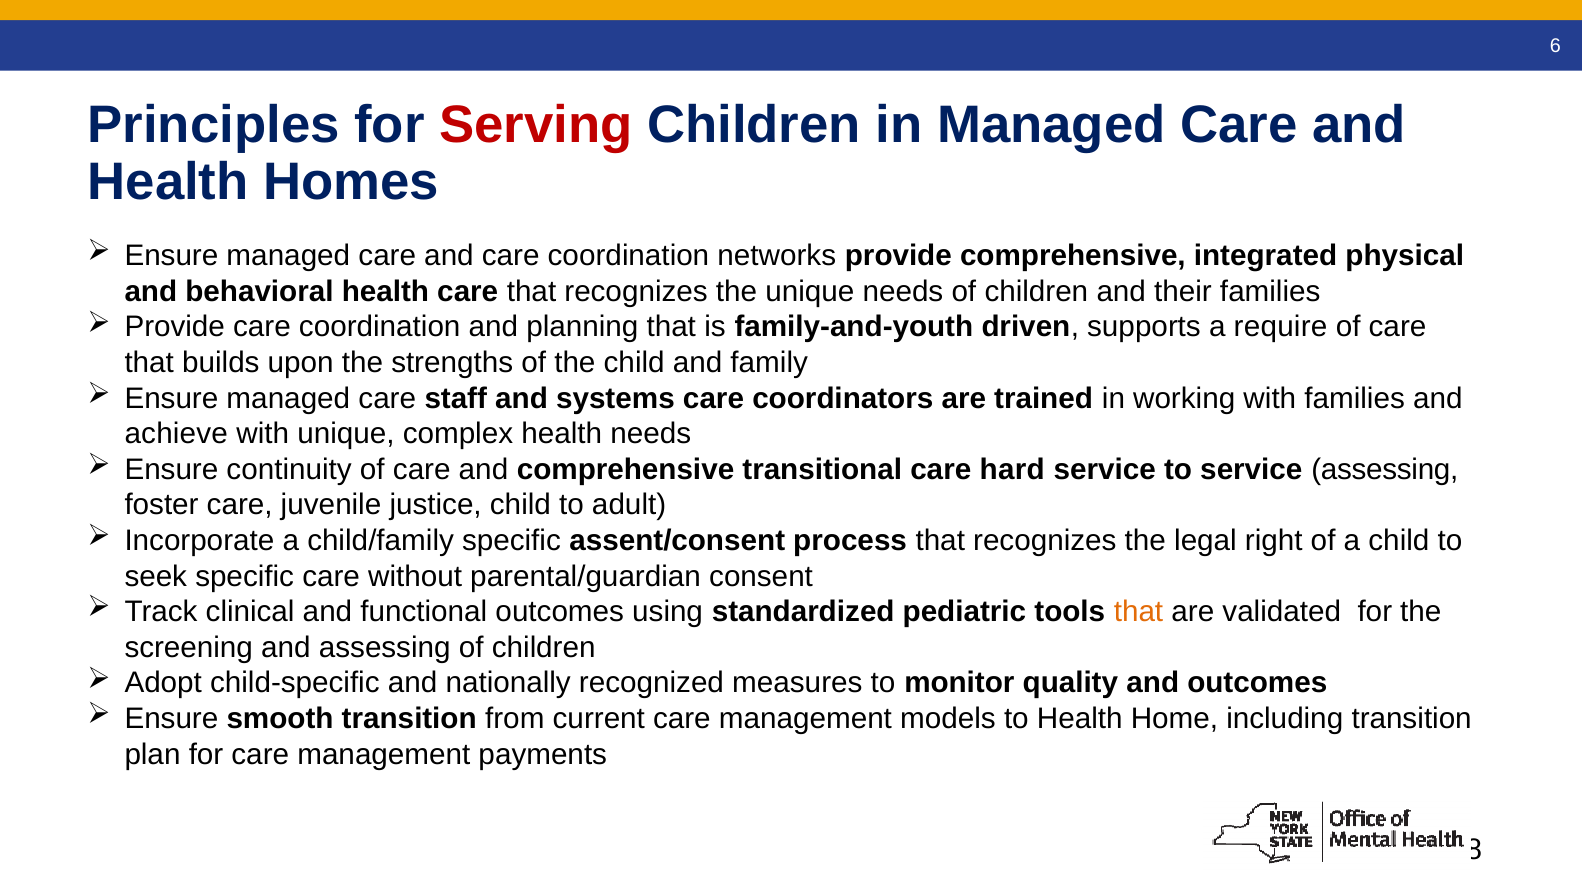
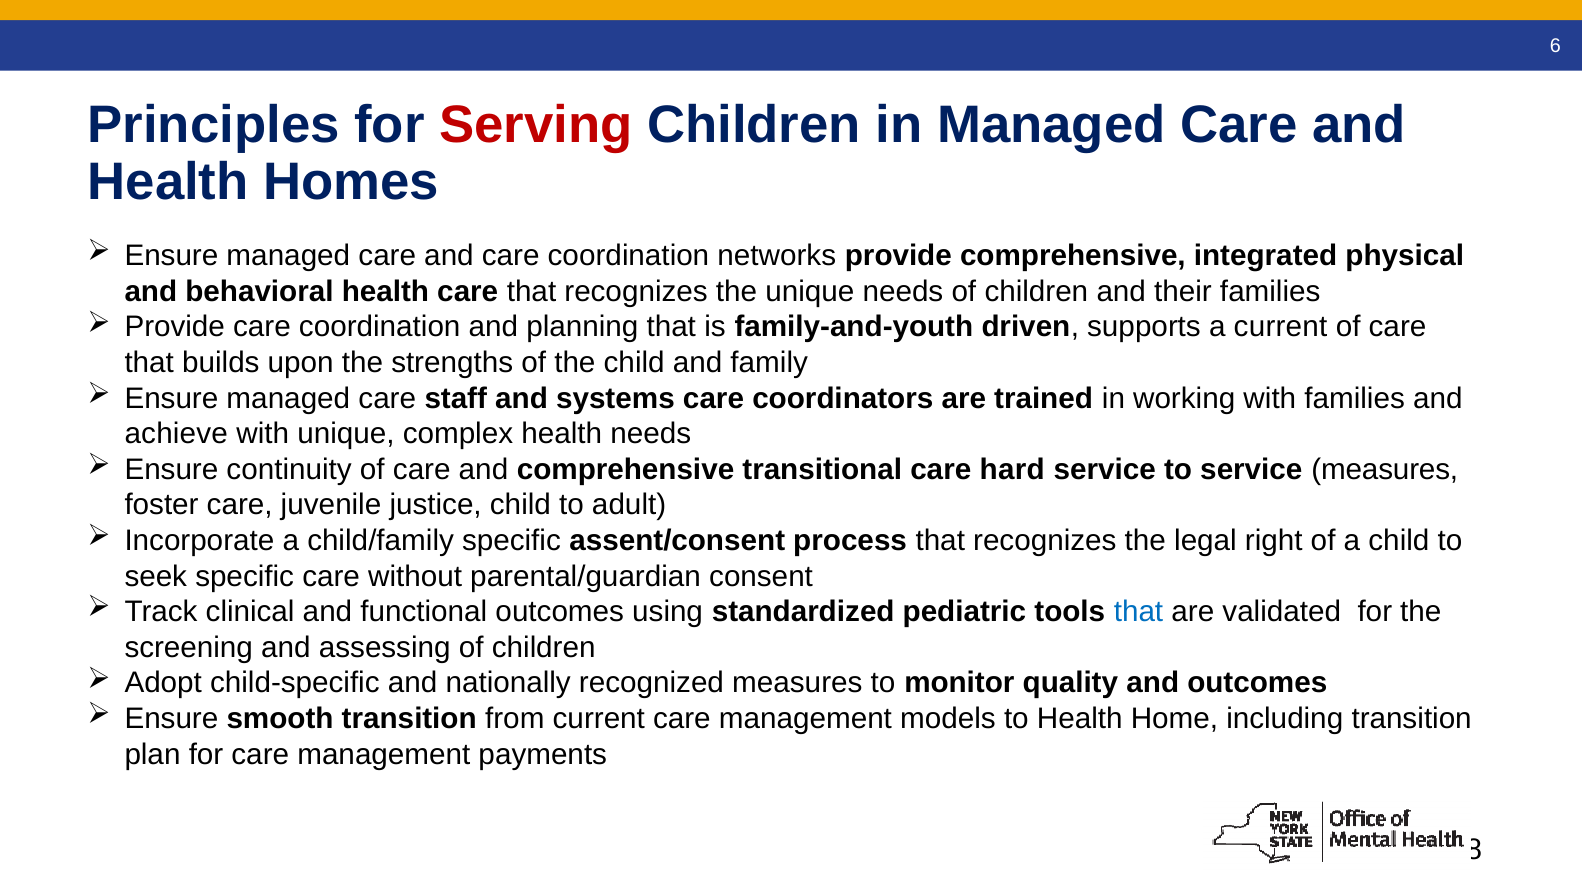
a require: require -> current (1281, 327)
service assessing: assessing -> measures (1385, 469)
that colour: orange -> blue (1139, 612)
